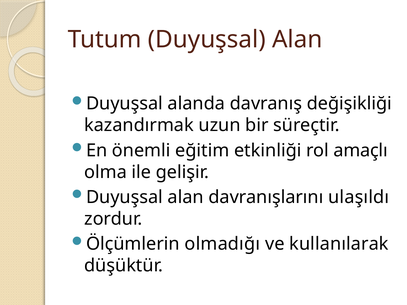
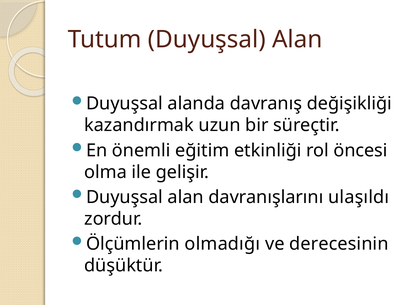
amaçlı: amaçlı -> öncesi (361, 151)
kullanılarak: kullanılarak -> derecesinin (339, 244)
